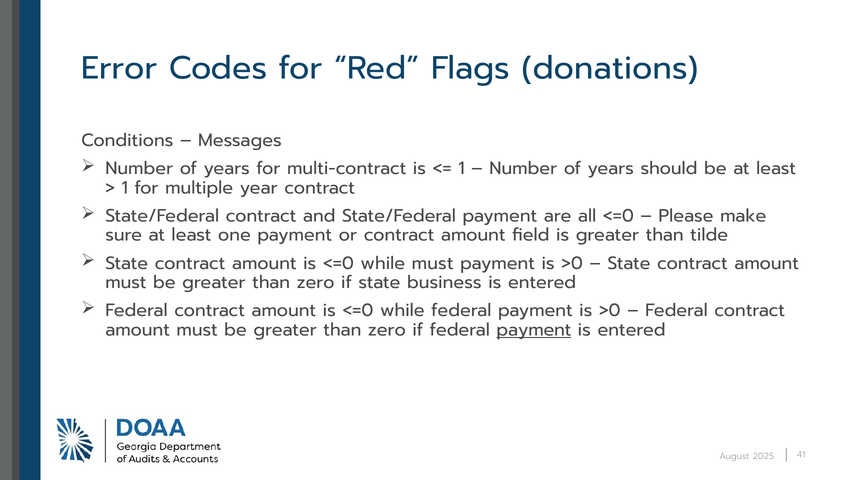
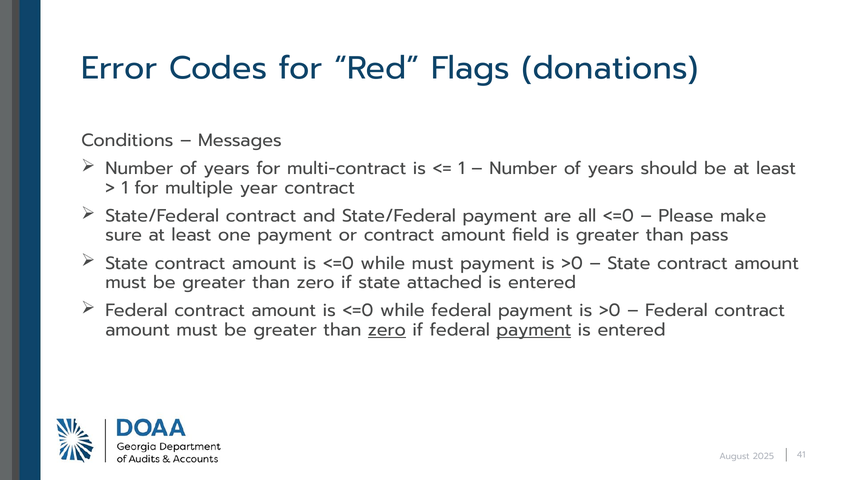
tilde: tilde -> pass (709, 235)
business: business -> attached (444, 282)
zero underline: none -> present (387, 330)
